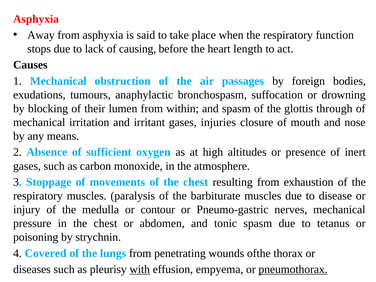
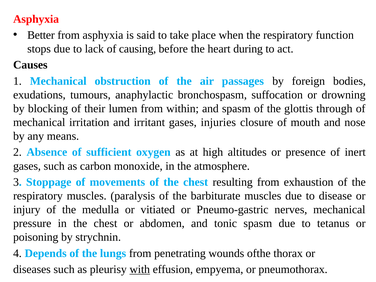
Away: Away -> Better (41, 35)
length: length -> during (248, 49)
contour: contour -> vitiated (158, 210)
Covered: Covered -> Depends (46, 253)
pneumothorax underline: present -> none (293, 269)
